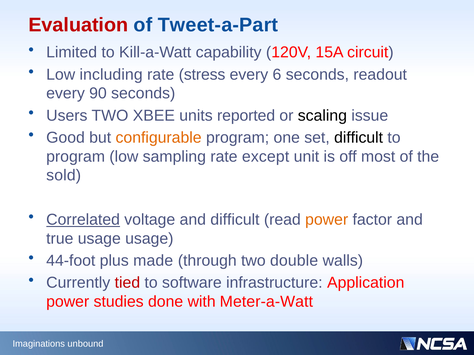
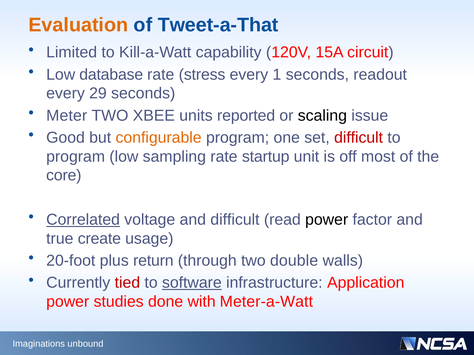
Evaluation colour: red -> orange (78, 25)
Tweet-a-Part: Tweet-a-Part -> Tweet-a-That (218, 25)
including: including -> database (111, 75)
6: 6 -> 1 (277, 75)
90: 90 -> 29 (98, 94)
Users: Users -> Meter (67, 116)
difficult colour: black -> red (359, 138)
except: except -> startup (266, 157)
sold: sold -> core (64, 176)
power colour: orange -> black (327, 220)
true usage: usage -> create (99, 239)
44-foot: 44-foot -> 20-foot (71, 261)
made: made -> return (153, 261)
software underline: none -> present (192, 283)
